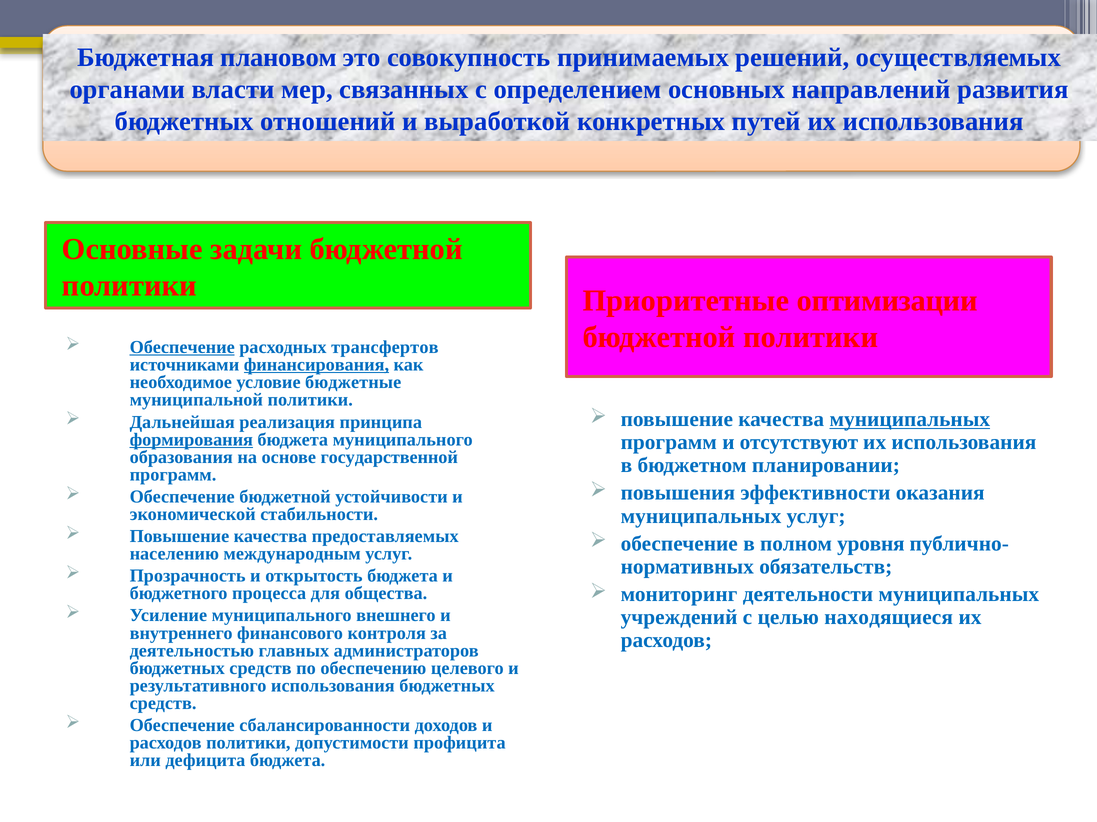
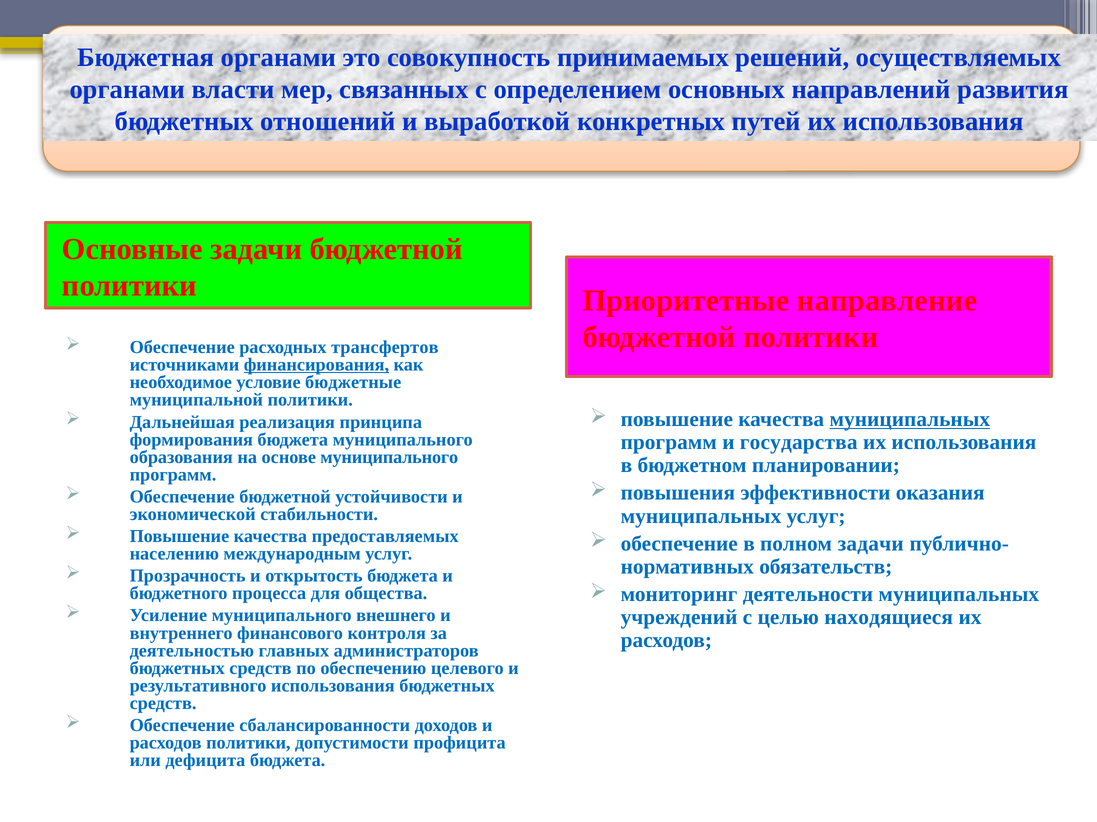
Бюджетная плановом: плановом -> органами (278, 58)
оптимизации: оптимизации -> направление (887, 301)
Обеспечение underline: present -> none (182, 348)
формирования underline: present -> none (191, 440)
отсутствуют: отсутствуют -> государства (799, 443)
основе государственной: государственной -> муниципального (389, 457)
полном уровня: уровня -> задачи (871, 544)
